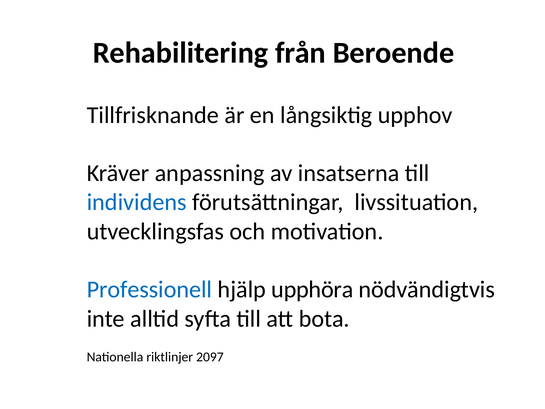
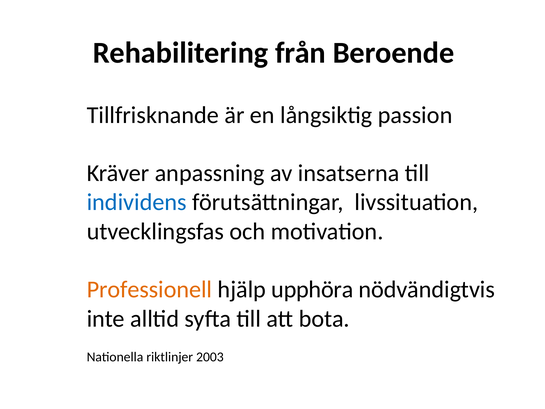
upphov: upphov -> passion (415, 115)
Professionell colour: blue -> orange (149, 289)
2097: 2097 -> 2003 (210, 357)
